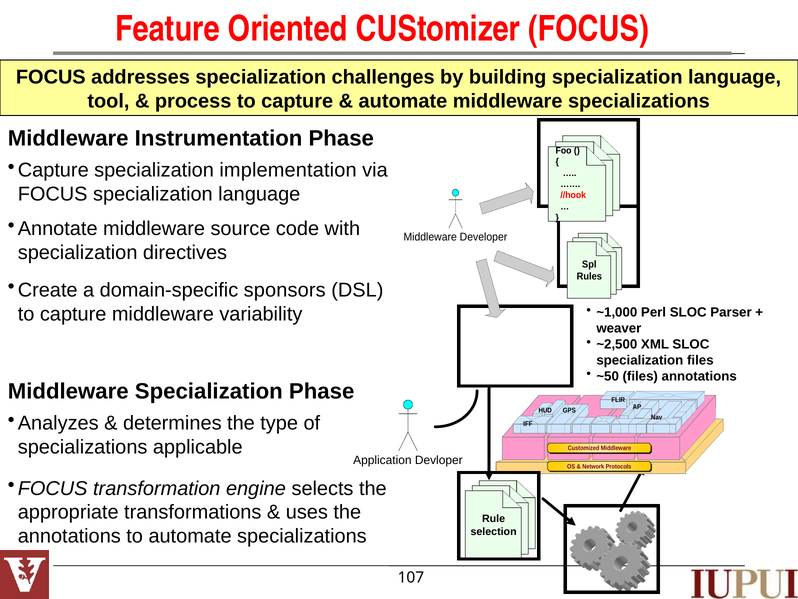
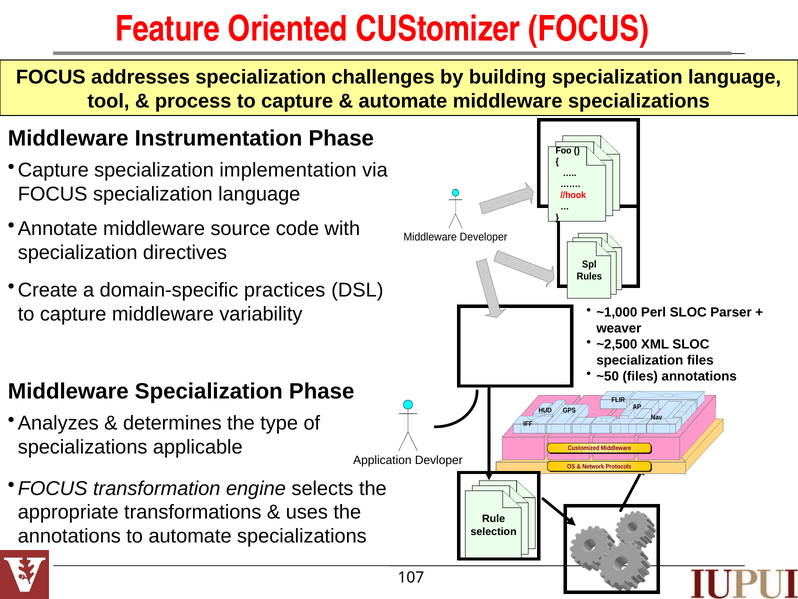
sponsors: sponsors -> practices (285, 290)
